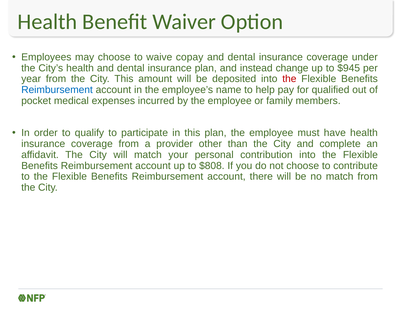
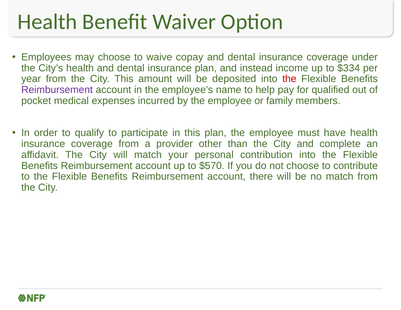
change: change -> income (292, 68)
$945: $945 -> $334 (349, 68)
Reimbursement colour: blue -> purple (57, 90)
$808: $808 -> $570 (212, 166)
